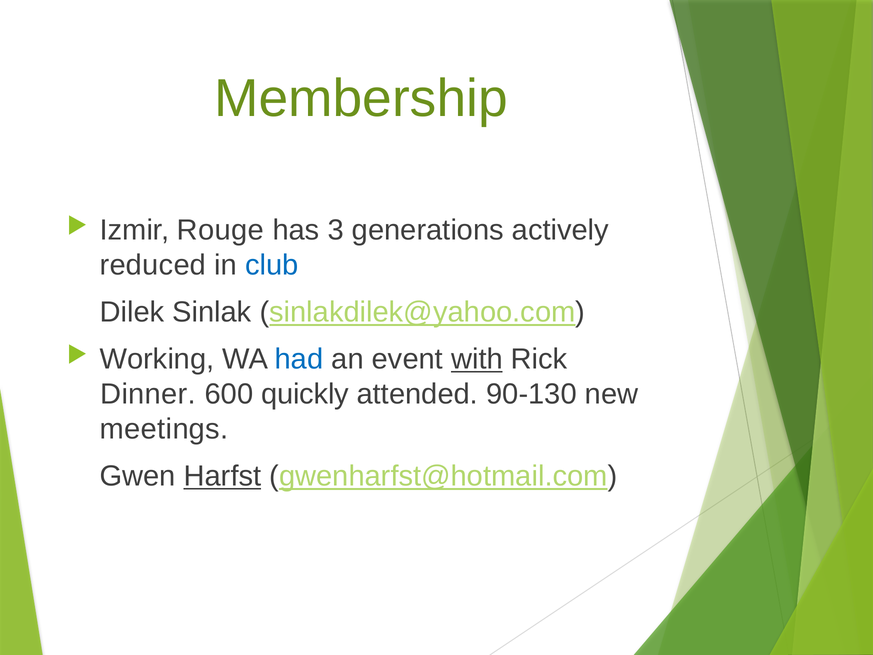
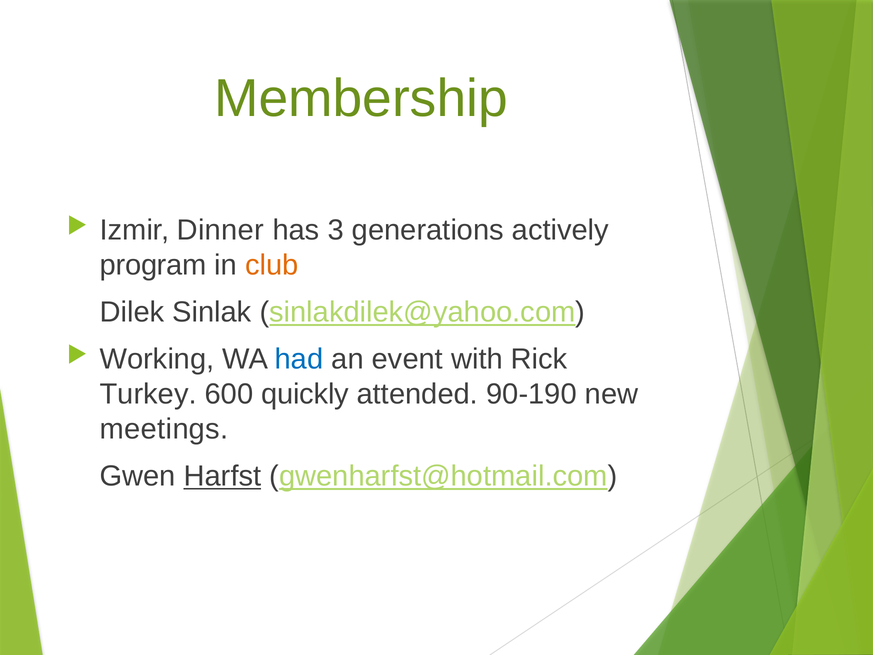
Rouge: Rouge -> Dinner (220, 230)
reduced: reduced -> program (153, 265)
club colour: blue -> orange (272, 265)
with underline: present -> none (477, 359)
Dinner: Dinner -> Turkey (148, 394)
90-130: 90-130 -> 90-190 (531, 394)
